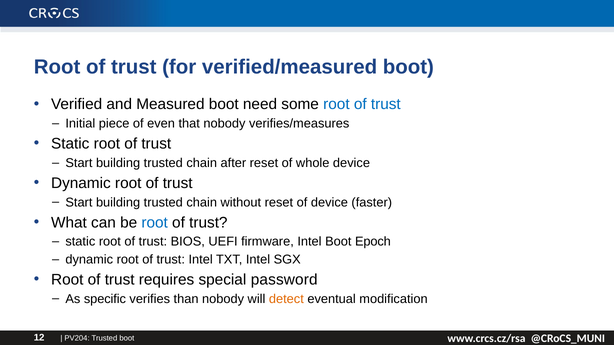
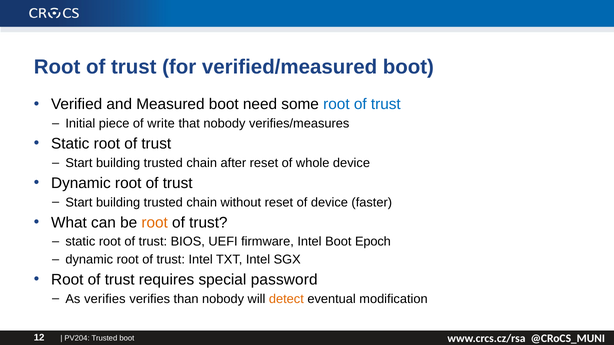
even: even -> write (161, 124)
root colour: blue -> orange (155, 223)
As specific: specific -> verifies (105, 299)
